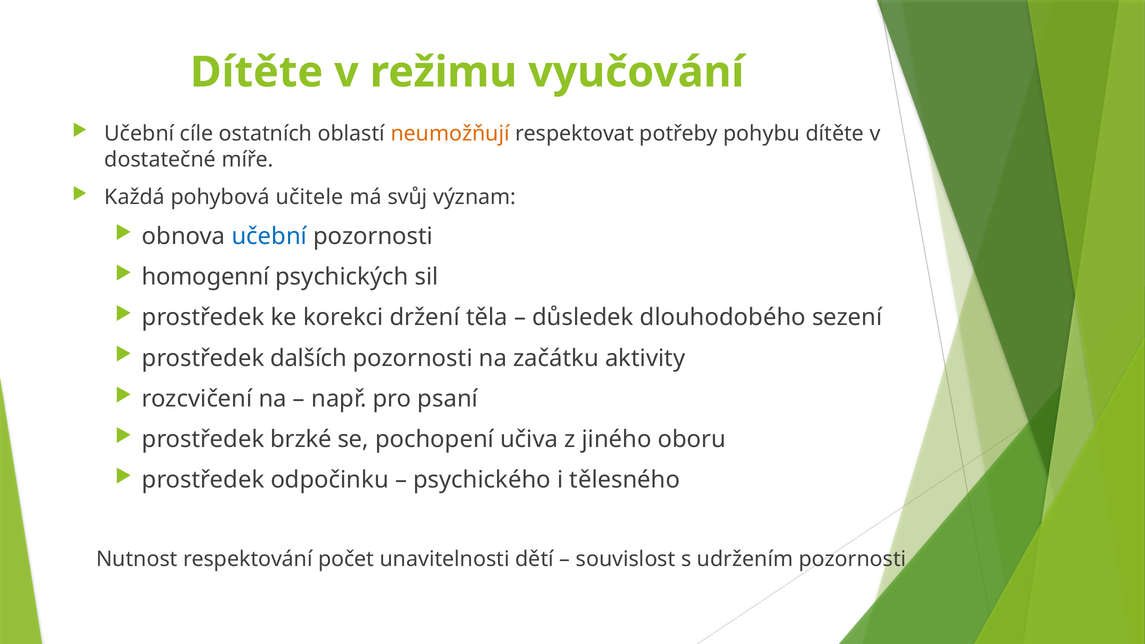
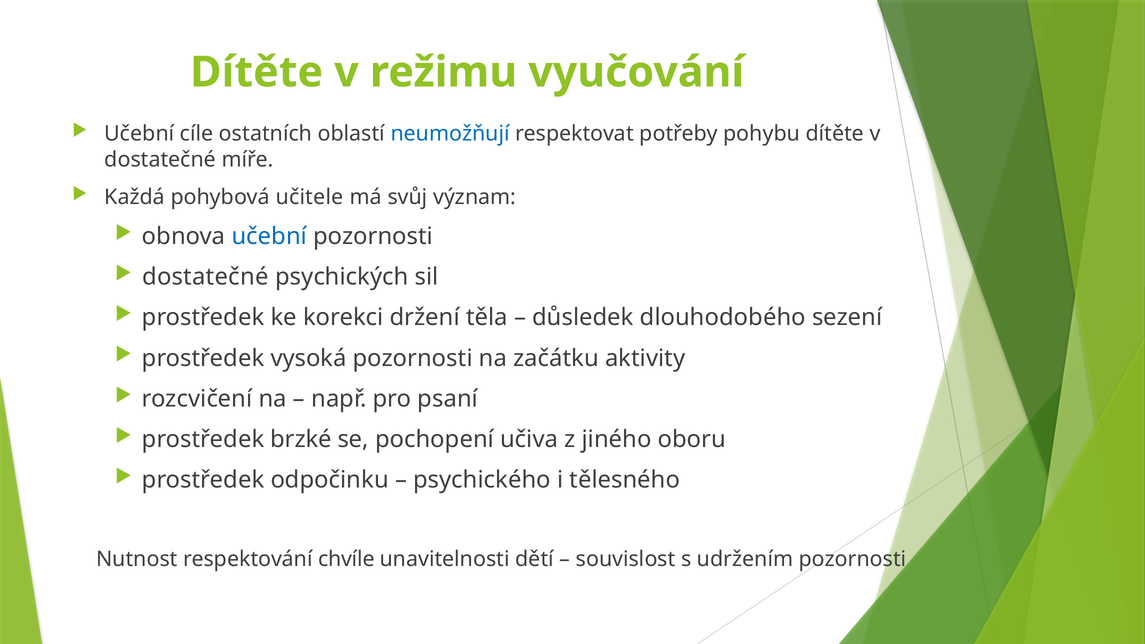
neumožňují colour: orange -> blue (450, 134)
homogenní: homogenní -> dostatečné (205, 277)
dalších: dalších -> vysoká (309, 358)
počet: počet -> chvíle (346, 559)
